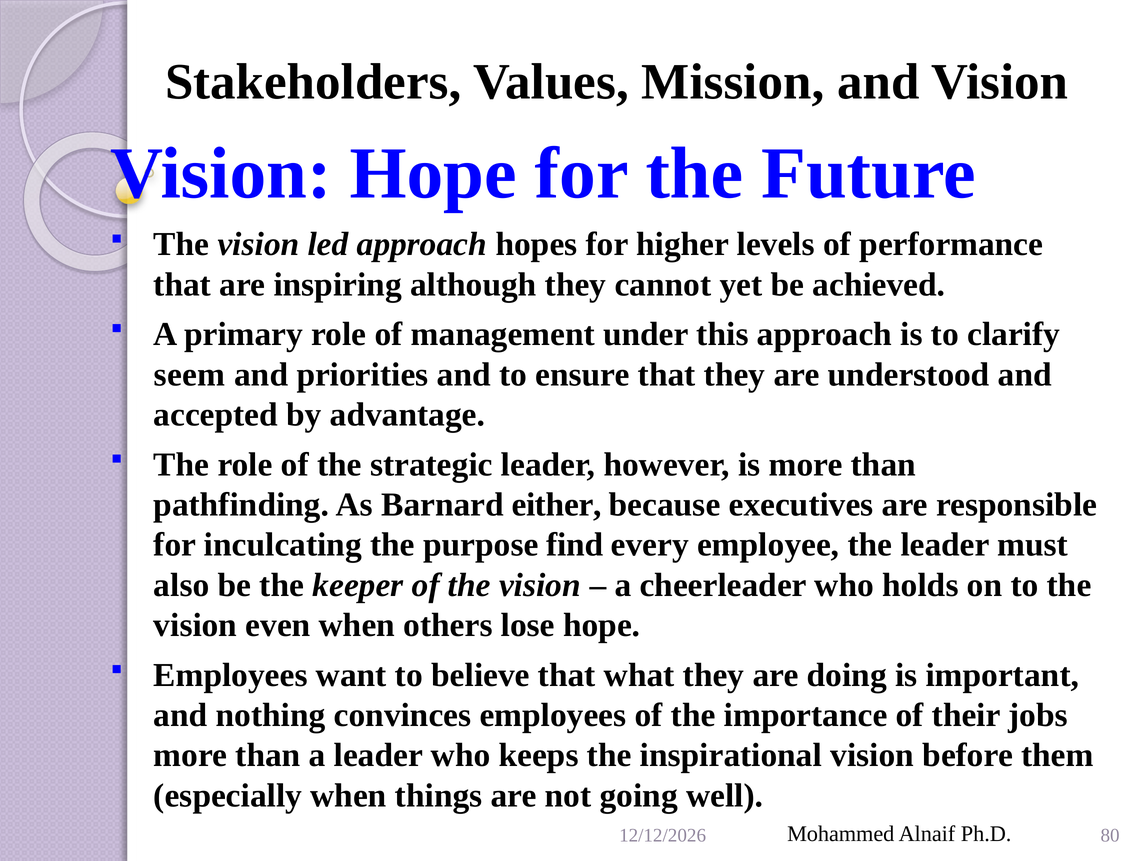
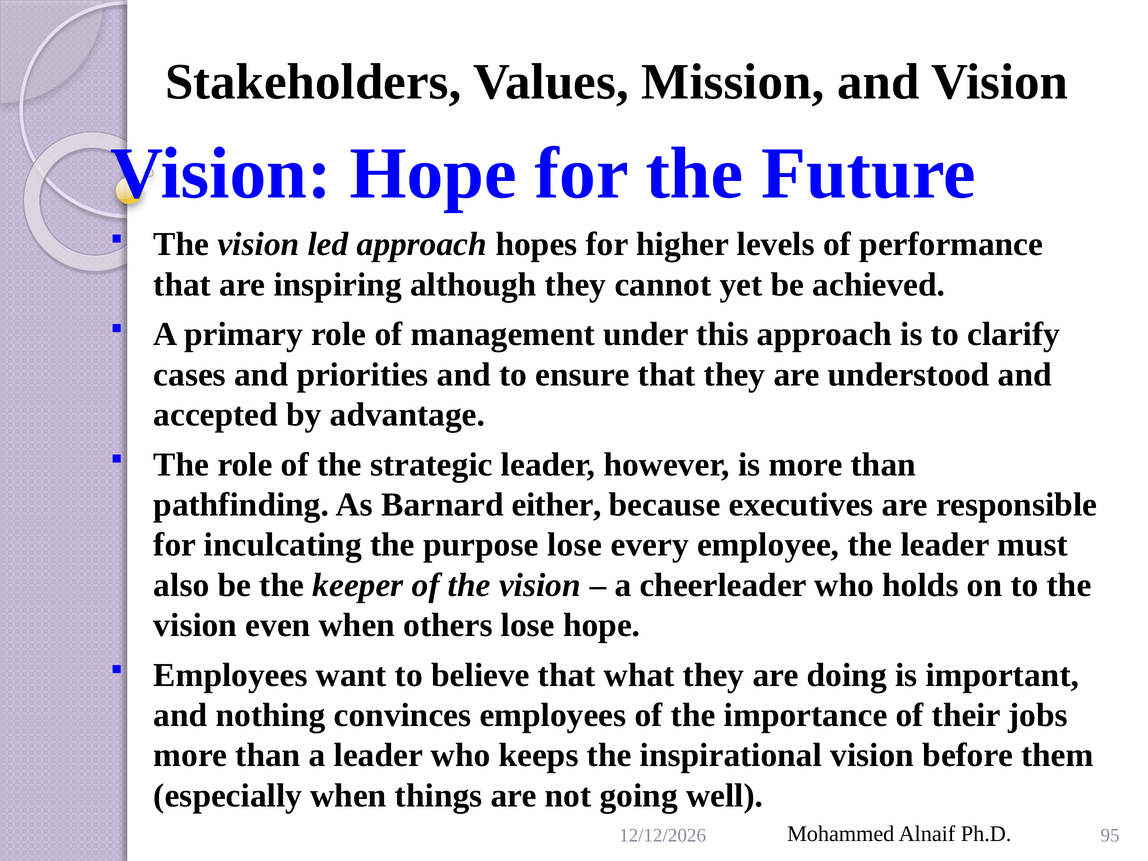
seem: seem -> cases (190, 375)
purpose find: find -> lose (574, 545)
80: 80 -> 95 (1110, 836)
